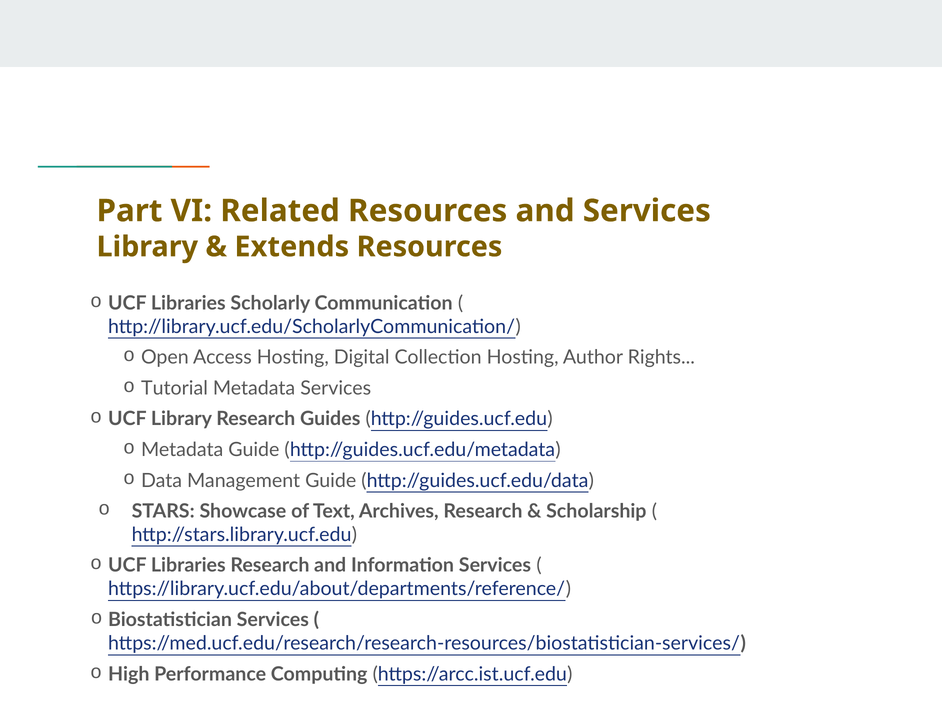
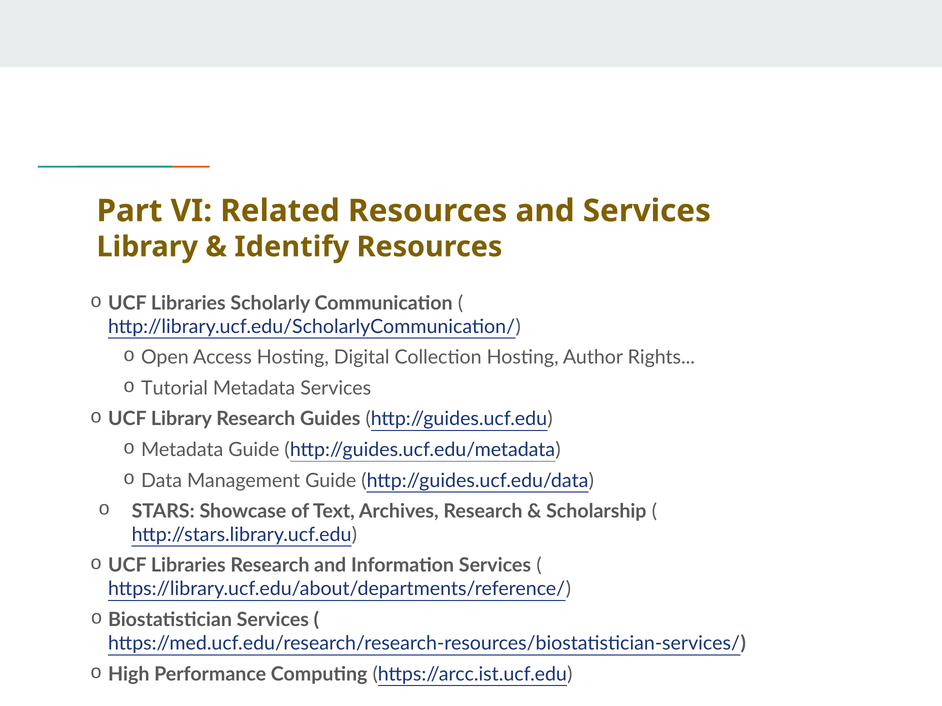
Extends: Extends -> Identify (292, 247)
